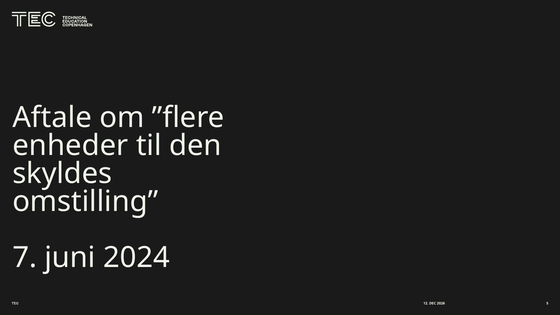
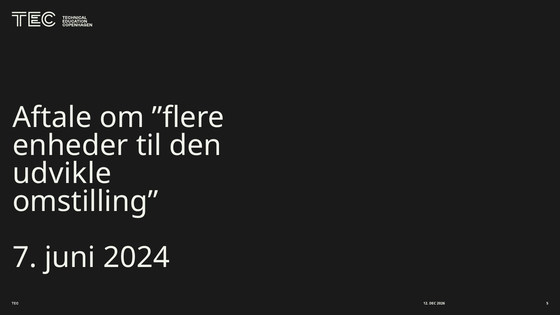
skyldes: skyldes -> udvikle (62, 174)
